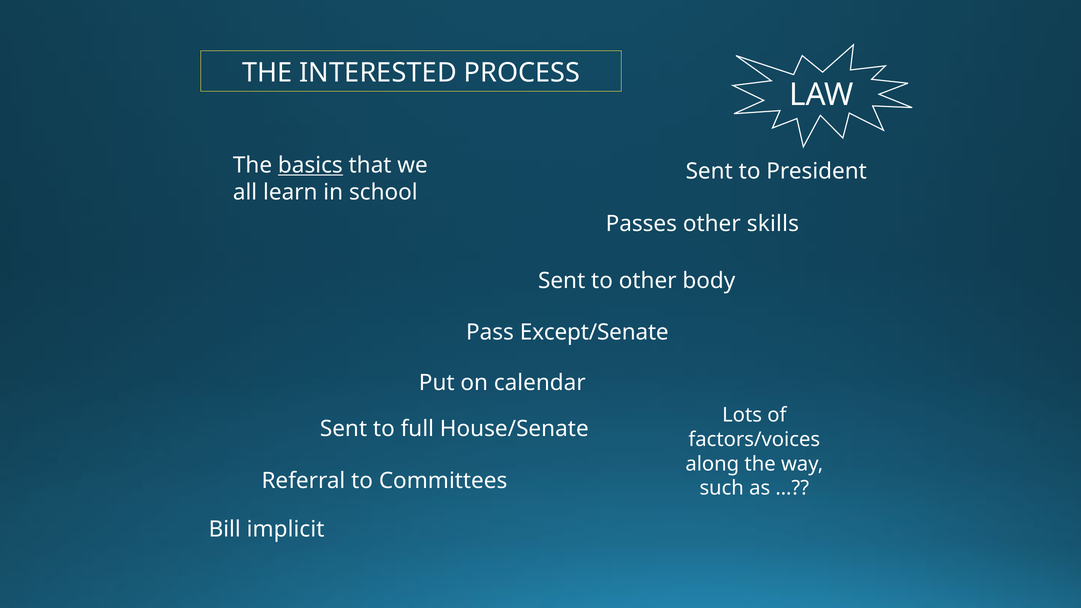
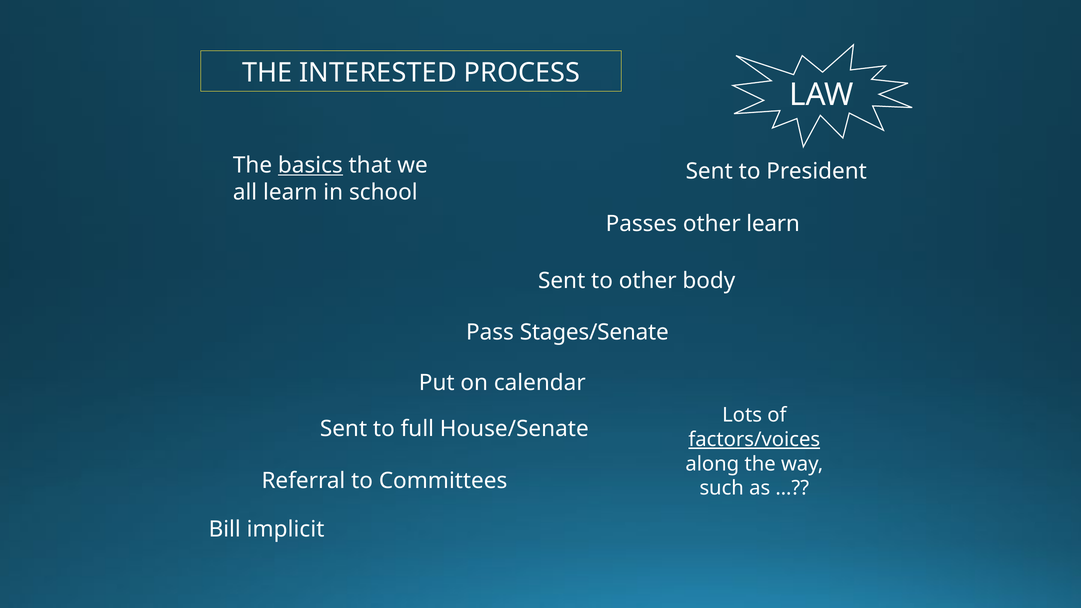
other skills: skills -> learn (773, 224)
Except/Senate: Except/Senate -> Stages/Senate (594, 332)
factors/voices underline: none -> present (754, 440)
